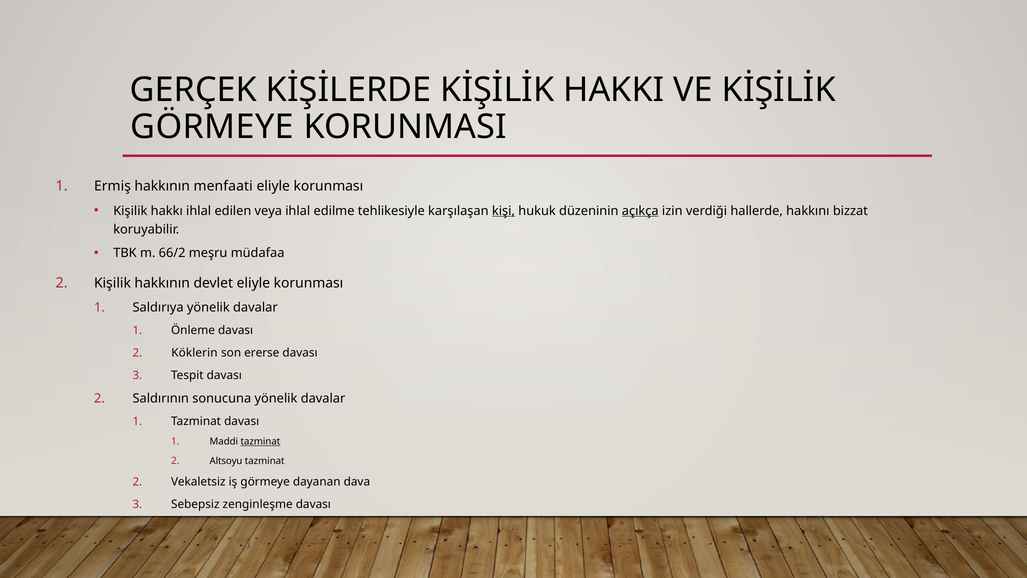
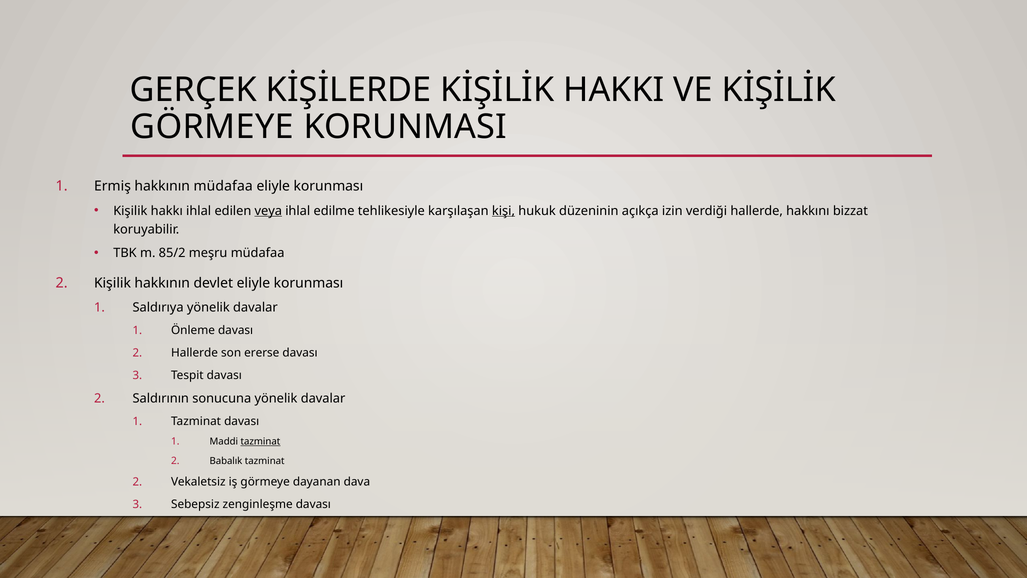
hakkının menfaati: menfaati -> müdafaa (223, 186)
veya underline: none -> present (268, 211)
açıkça underline: present -> none (640, 211)
66/2: 66/2 -> 85/2 (172, 253)
Köklerin: Köklerin -> Hallerde (195, 353)
Altsoyu: Altsoyu -> Babalık (226, 461)
